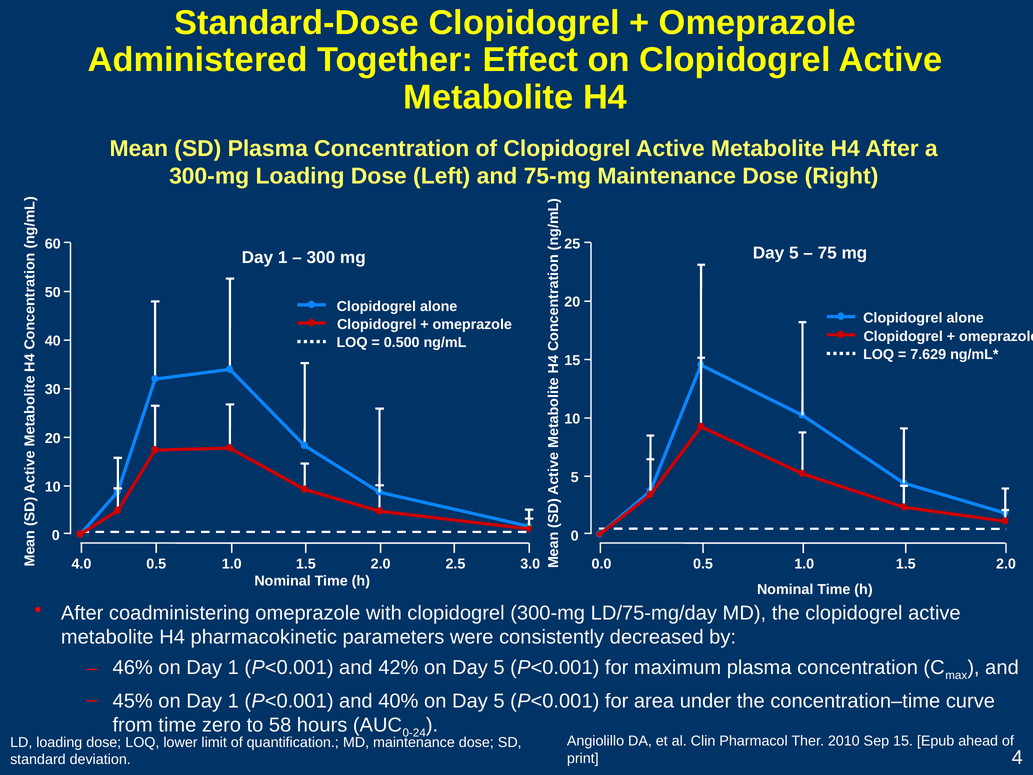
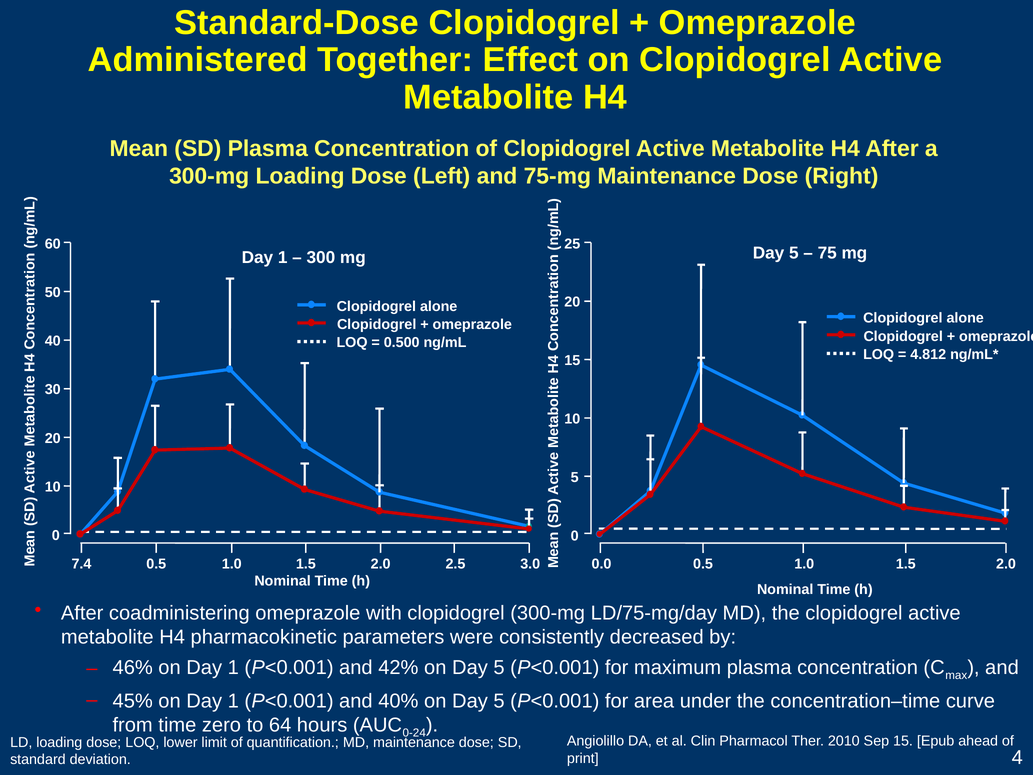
7.629: 7.629 -> 4.812 (928, 354)
4.0: 4.0 -> 7.4 (81, 564)
58: 58 -> 64 (280, 725)
